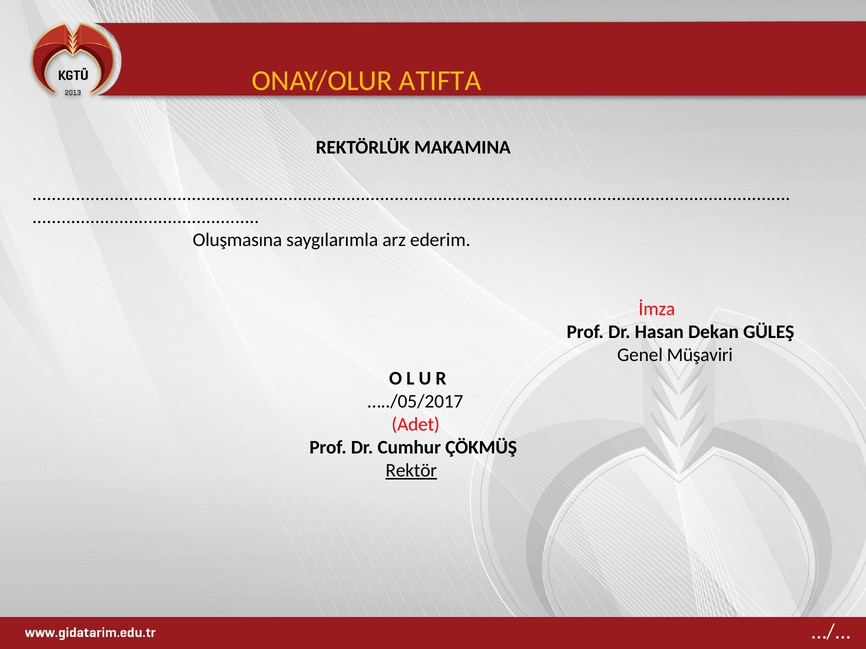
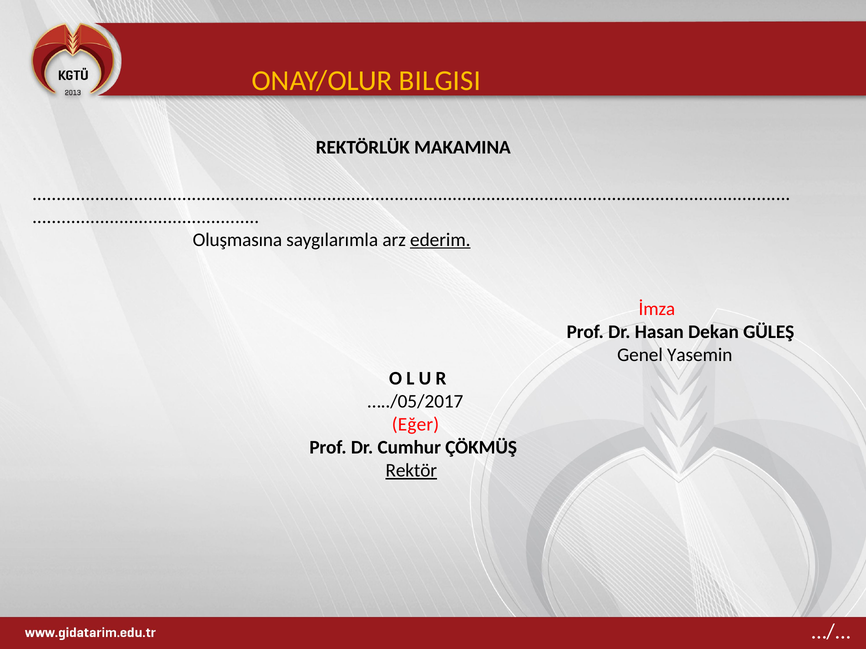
ATIFTA: ATIFTA -> BILGISI (440, 81)
ederim underline: none -> present (440, 240)
Müşaviri: Müşaviri -> Yasemin (700, 355)
Adet: Adet -> Eğer (415, 425)
